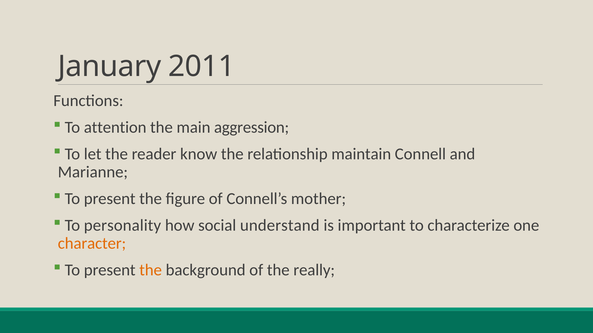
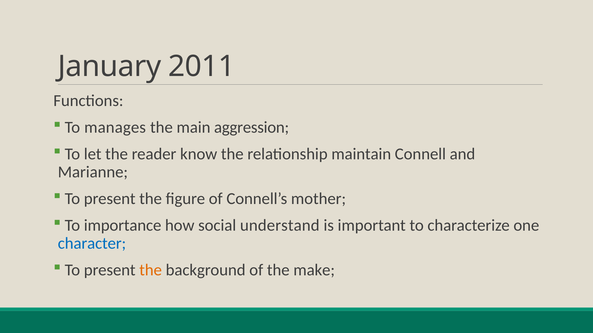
attention: attention -> manages (115, 128)
personality: personality -> importance (123, 226)
character colour: orange -> blue (92, 244)
really: really -> make (314, 270)
